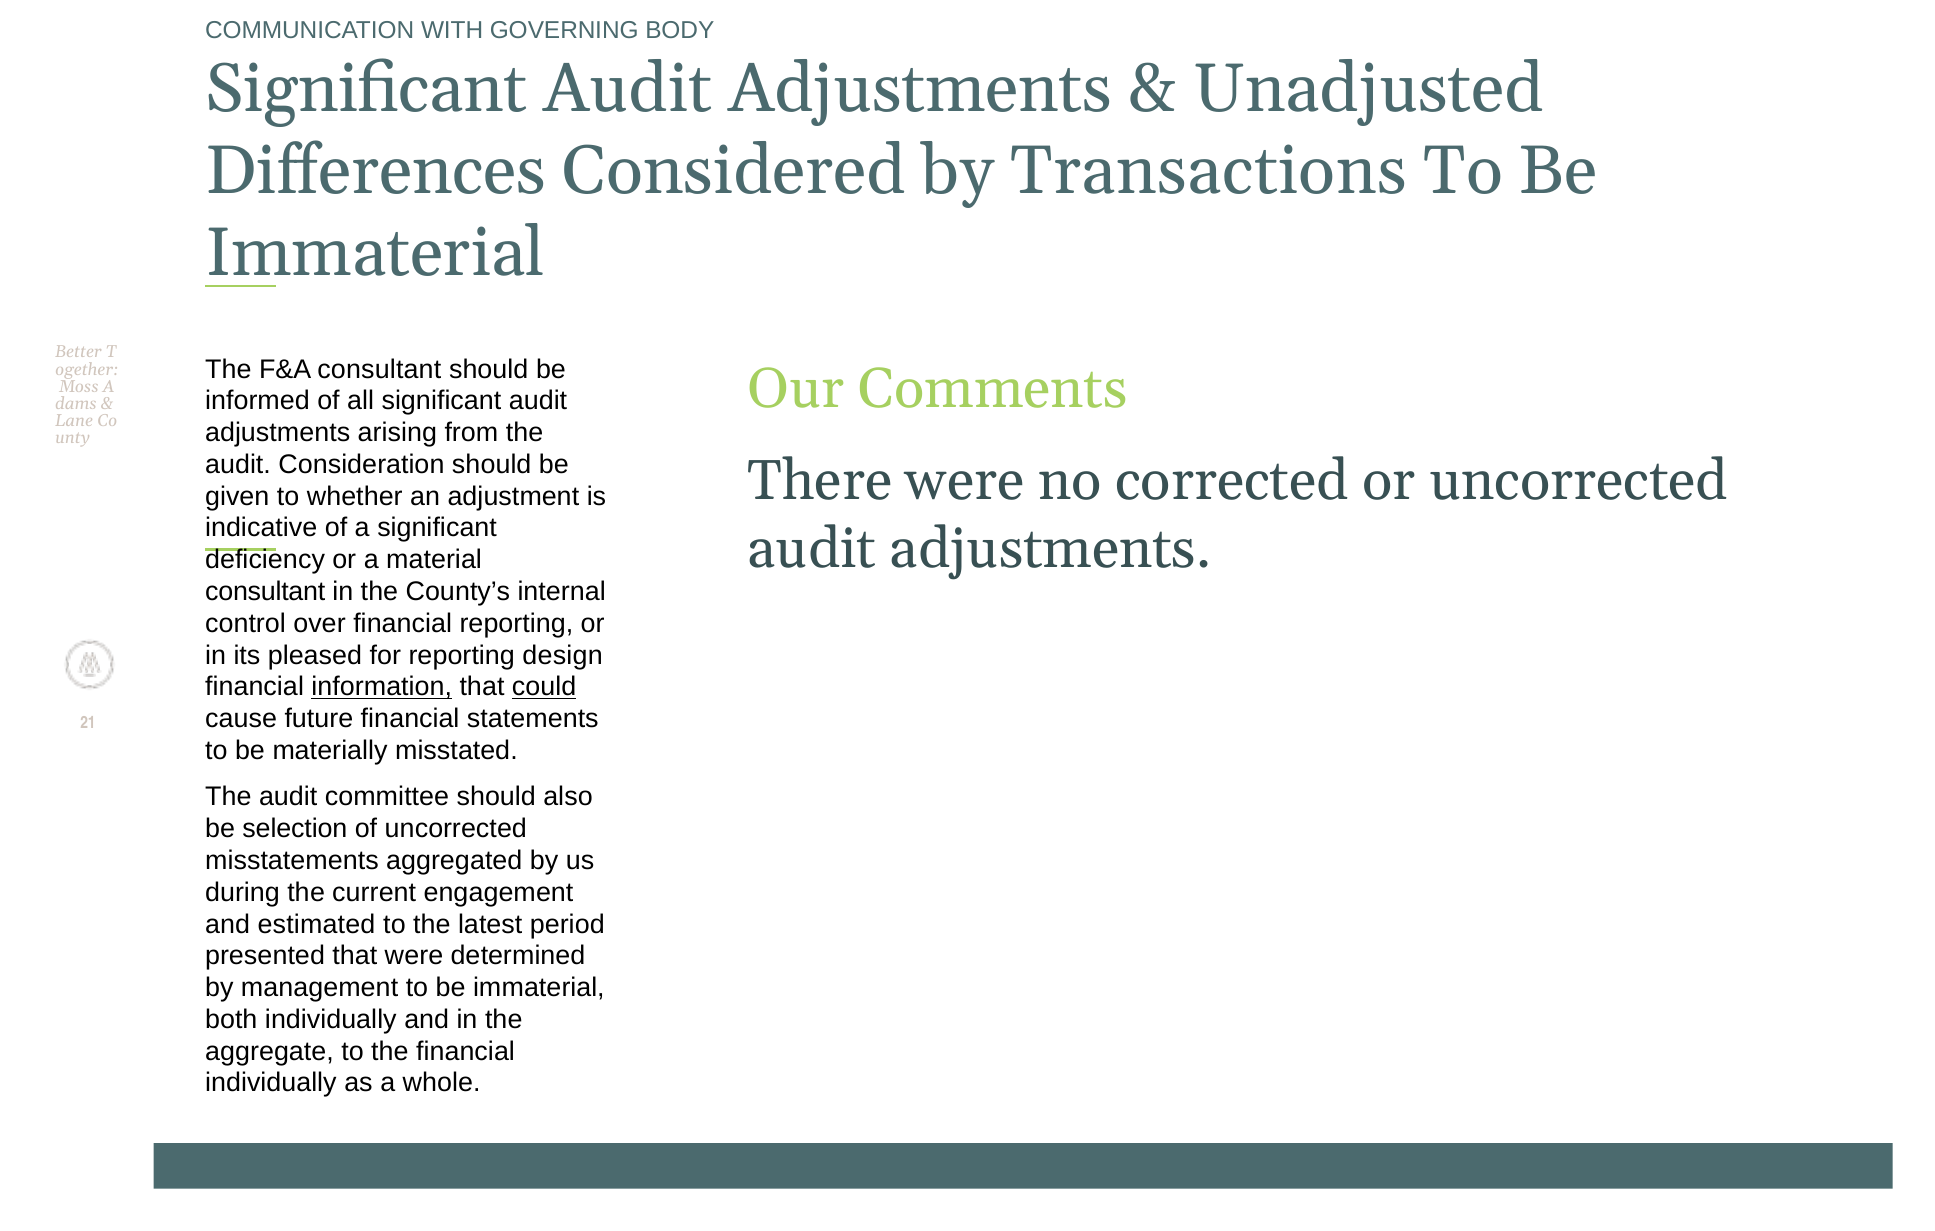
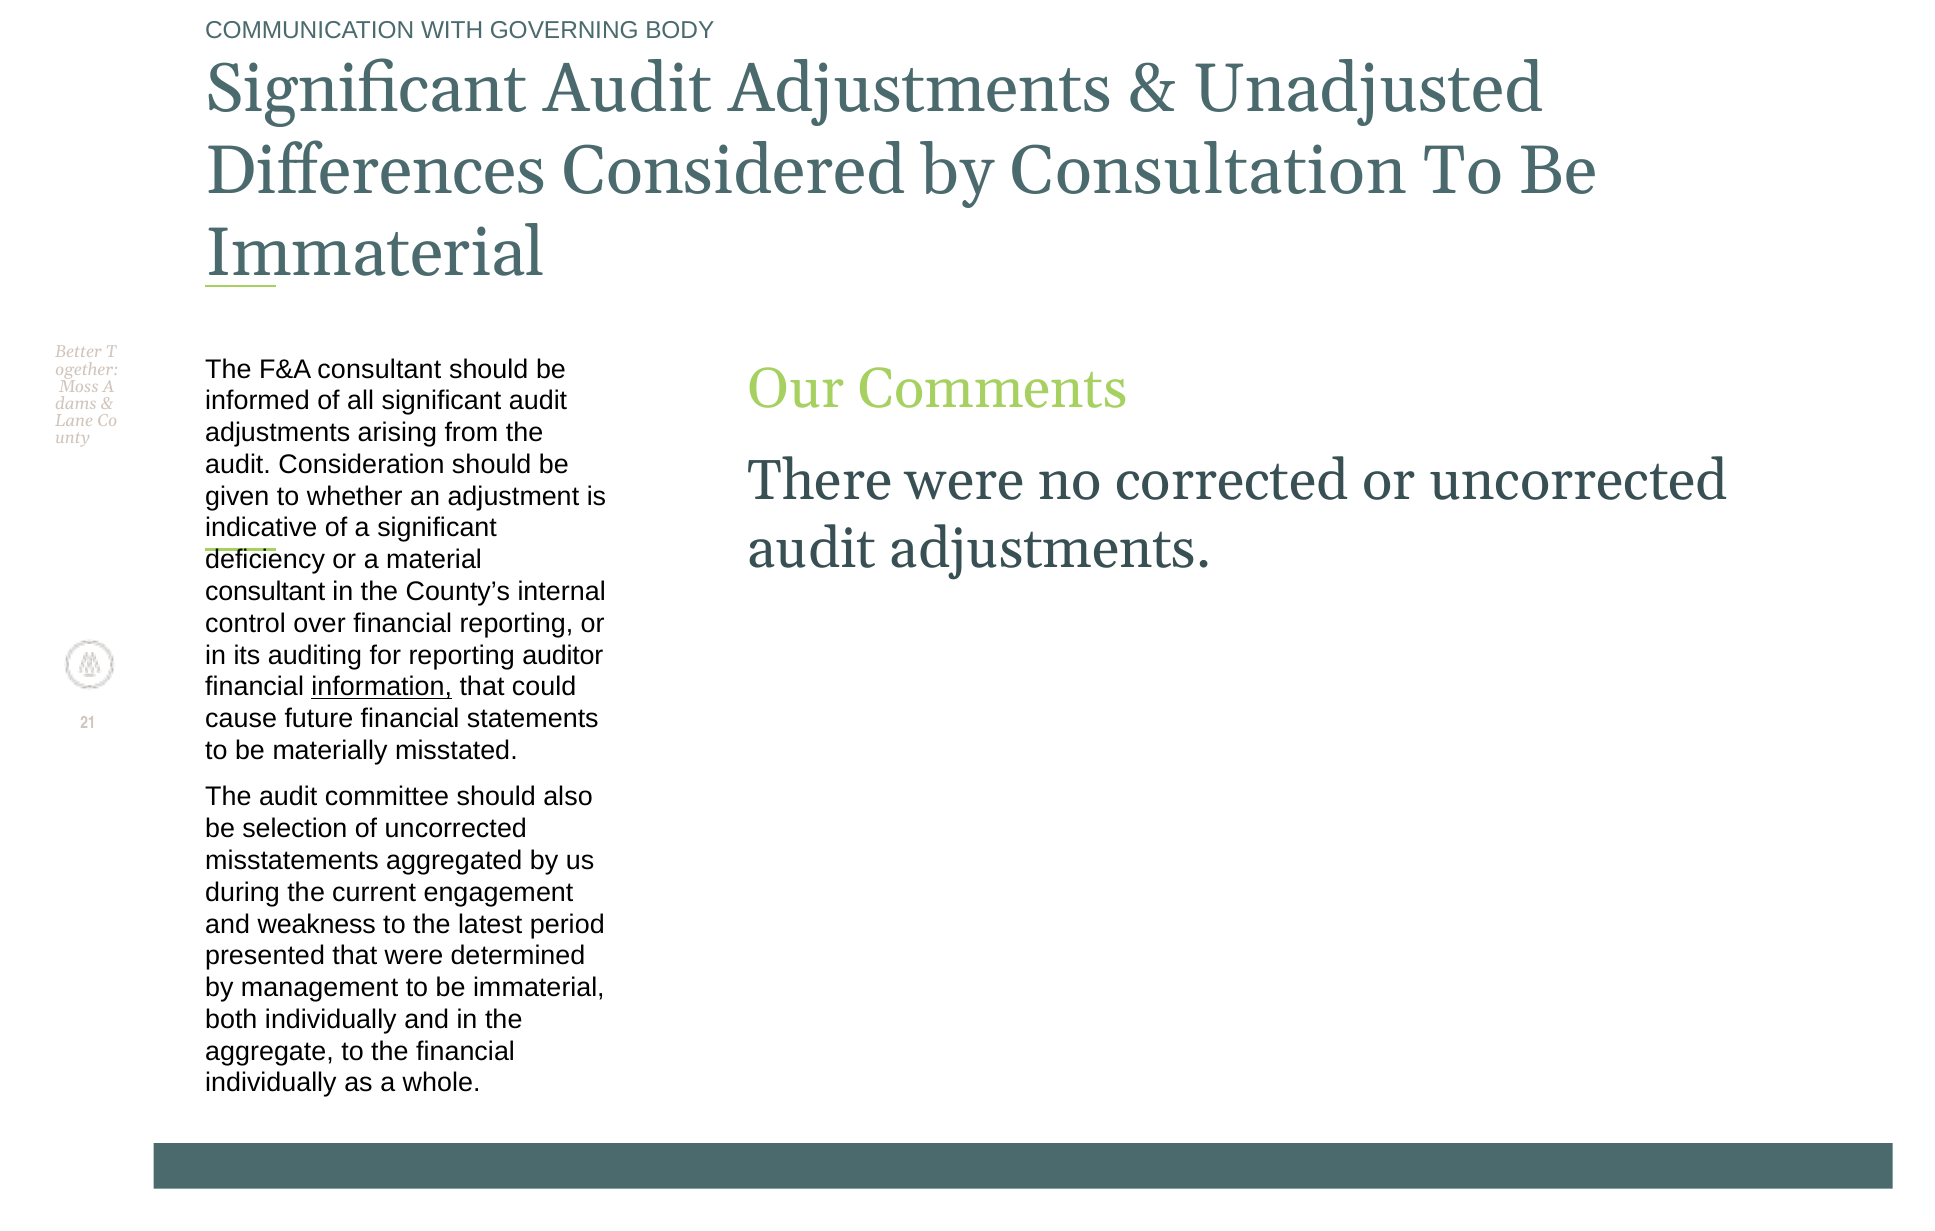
Transactions: Transactions -> Consultation (1209, 171)
pleased: pleased -> auditing (315, 655)
design: design -> auditor (563, 655)
could underline: present -> none (544, 687)
estimated: estimated -> weakness (317, 924)
